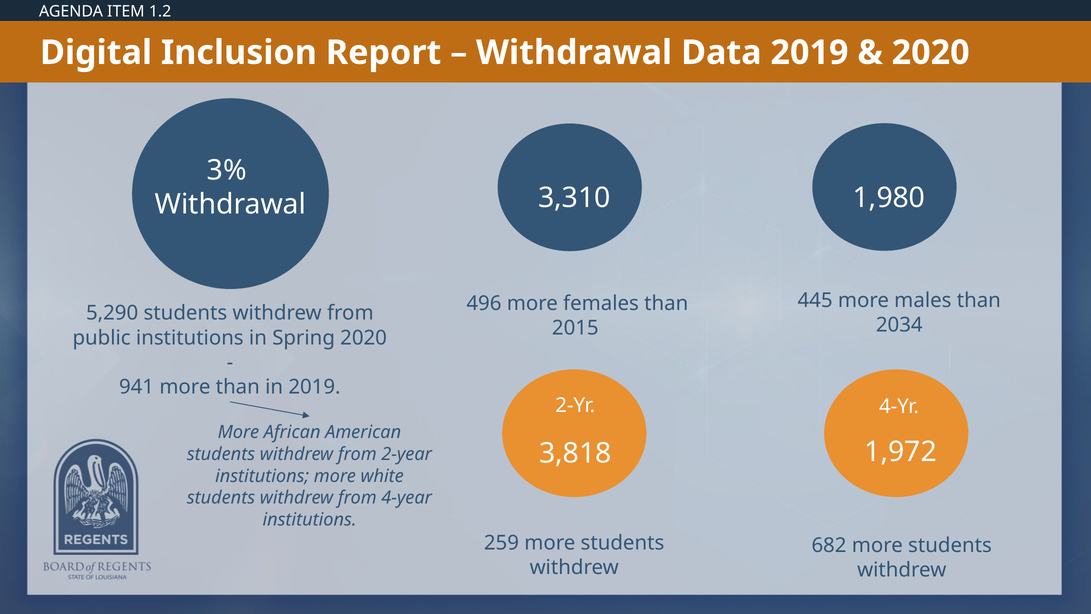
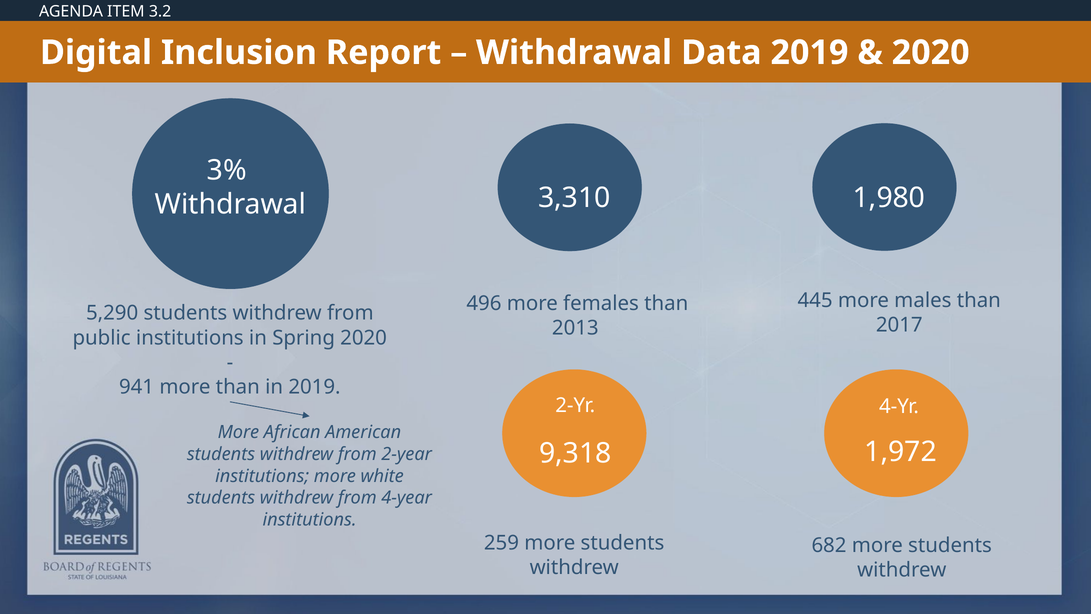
1.2: 1.2 -> 3.2 (160, 11)
2034: 2034 -> 2017 (899, 325)
2015: 2015 -> 2013 (575, 328)
3,818: 3,818 -> 9,318 (575, 453)
